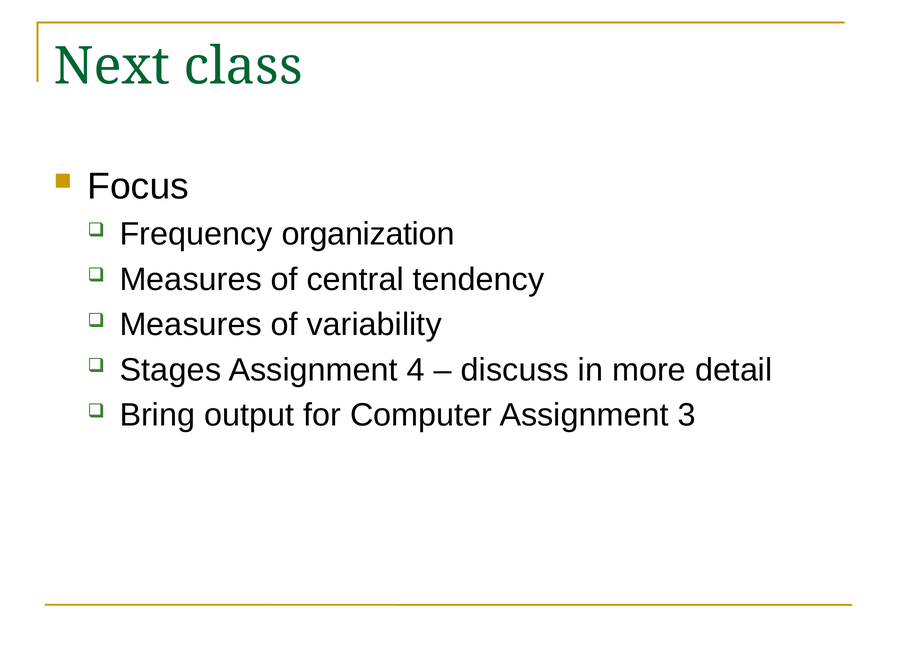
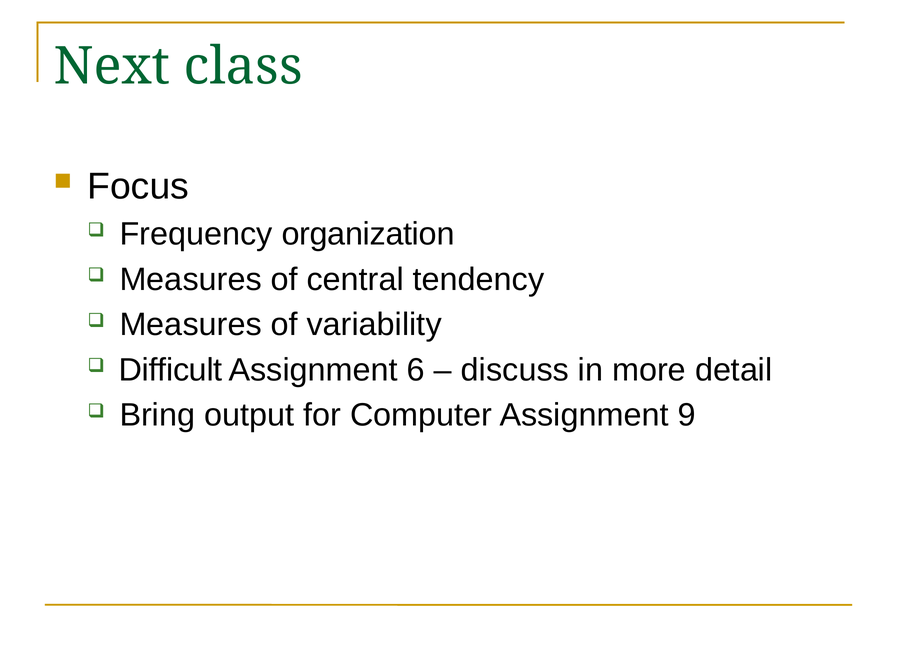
Stages: Stages -> Difficult (171, 370)
4: 4 -> 6 (416, 370)
3: 3 -> 9 (687, 416)
